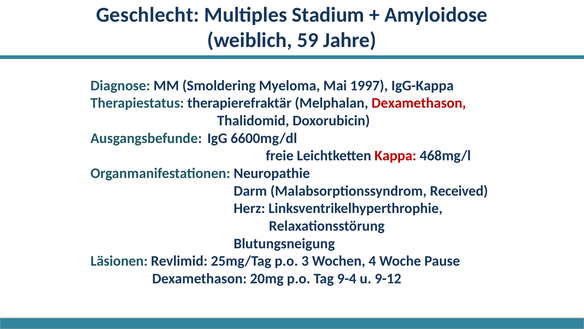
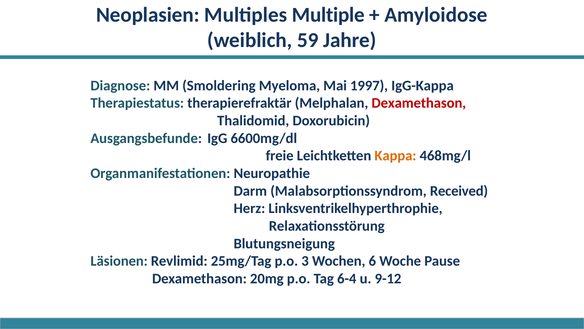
Geschlecht: Geschlecht -> Neoplasien (148, 15)
Stadium: Stadium -> Multiple (328, 15)
Kappa colour: red -> orange (395, 156)
4: 4 -> 6 (372, 261)
9-4: 9-4 -> 6-4 (347, 278)
